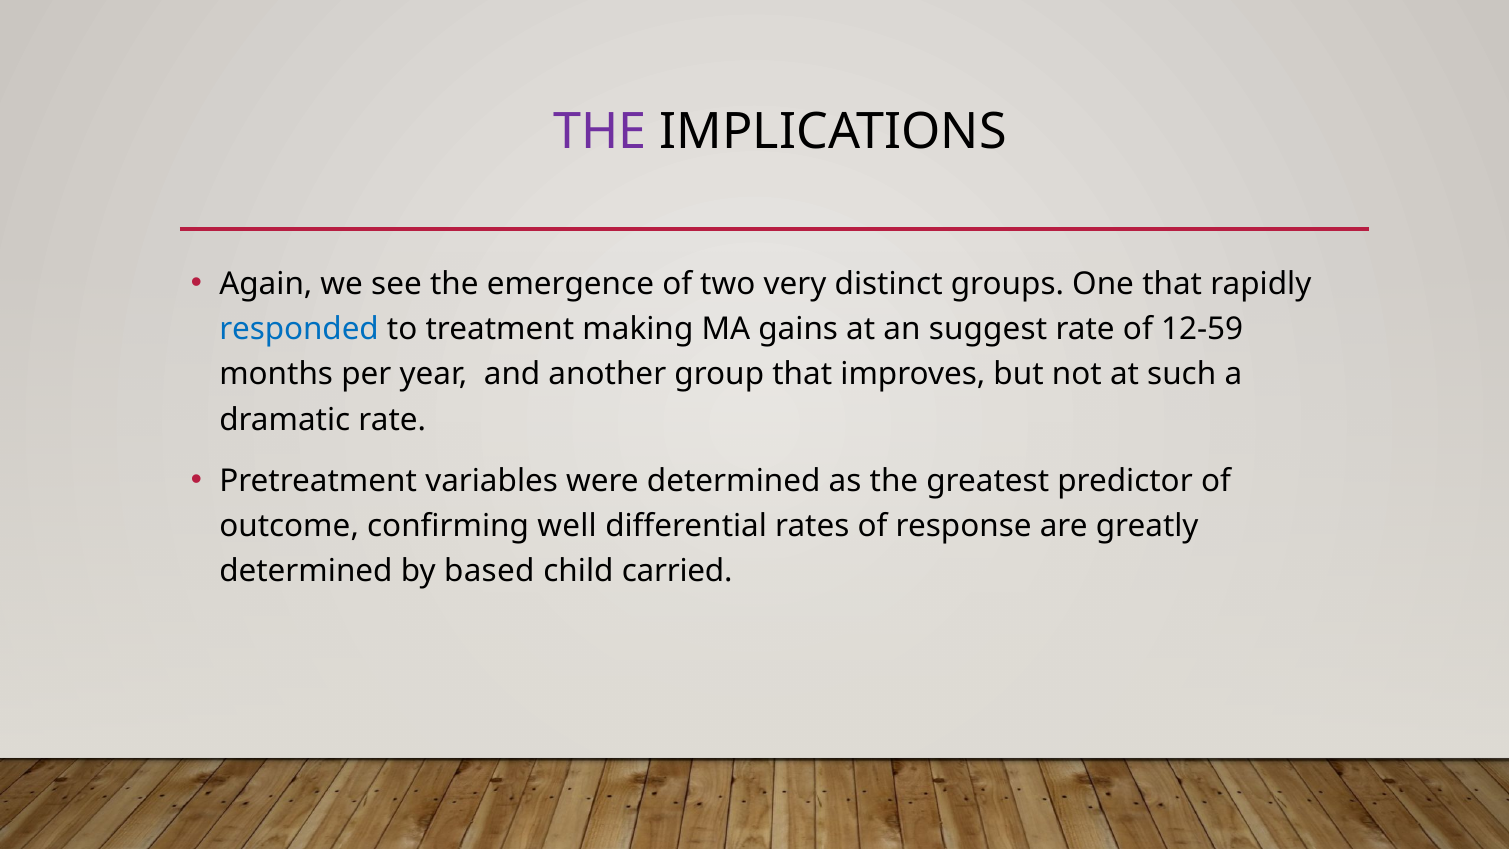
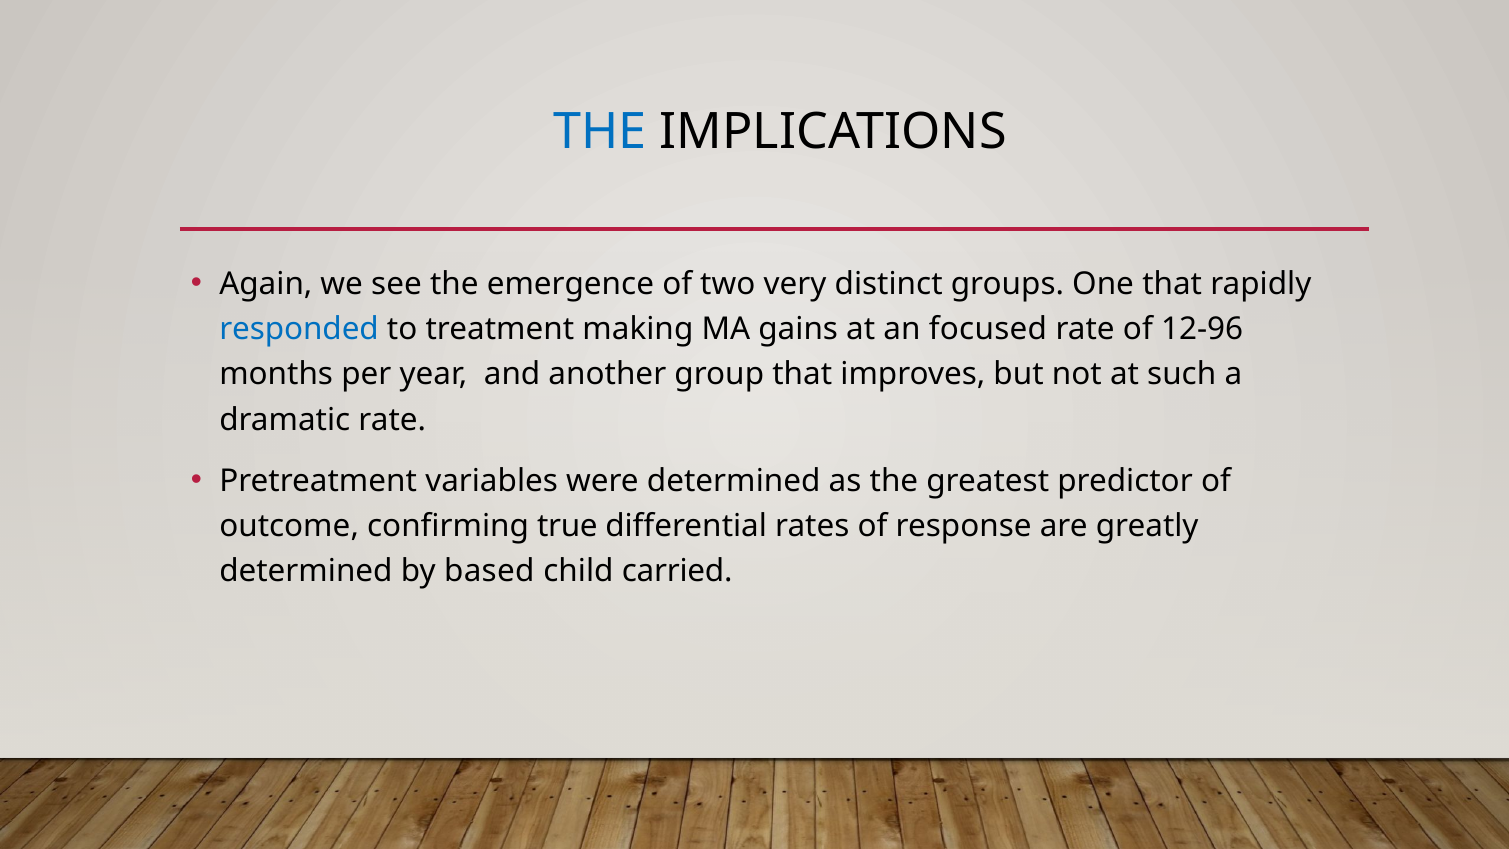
THE colour: purple -> blue (600, 132)
suggest: suggest -> focused (988, 329)
12-59: 12-59 -> 12-96 (1202, 329)
well: well -> true (567, 526)
